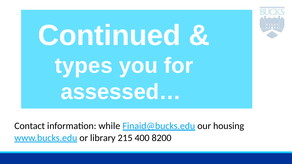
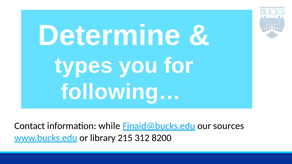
Continued: Continued -> Determine (109, 36)
assessed…: assessed… -> following… (121, 92)
housing: housing -> sources (229, 126)
400: 400 -> 312 (142, 138)
